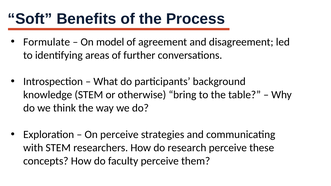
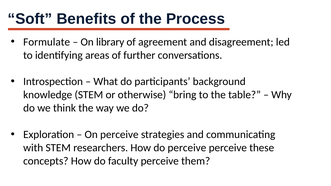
model: model -> library (110, 42)
do research: research -> perceive (187, 148)
